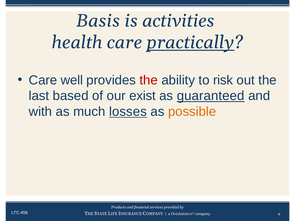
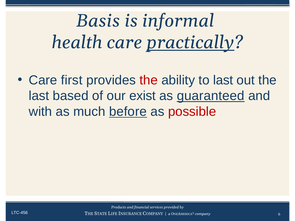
activities: activities -> informal (178, 21)
well: well -> first (72, 80)
to risk: risk -> last (223, 80)
losses: losses -> before (128, 112)
possible colour: orange -> red (192, 112)
